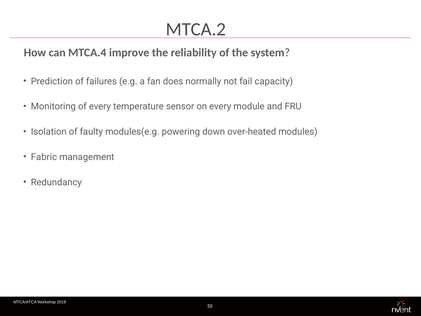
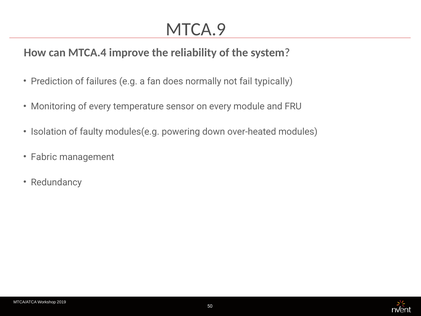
MTCA.2: MTCA.2 -> MTCA.9 (196, 29)
capacity: capacity -> typically (274, 81)
